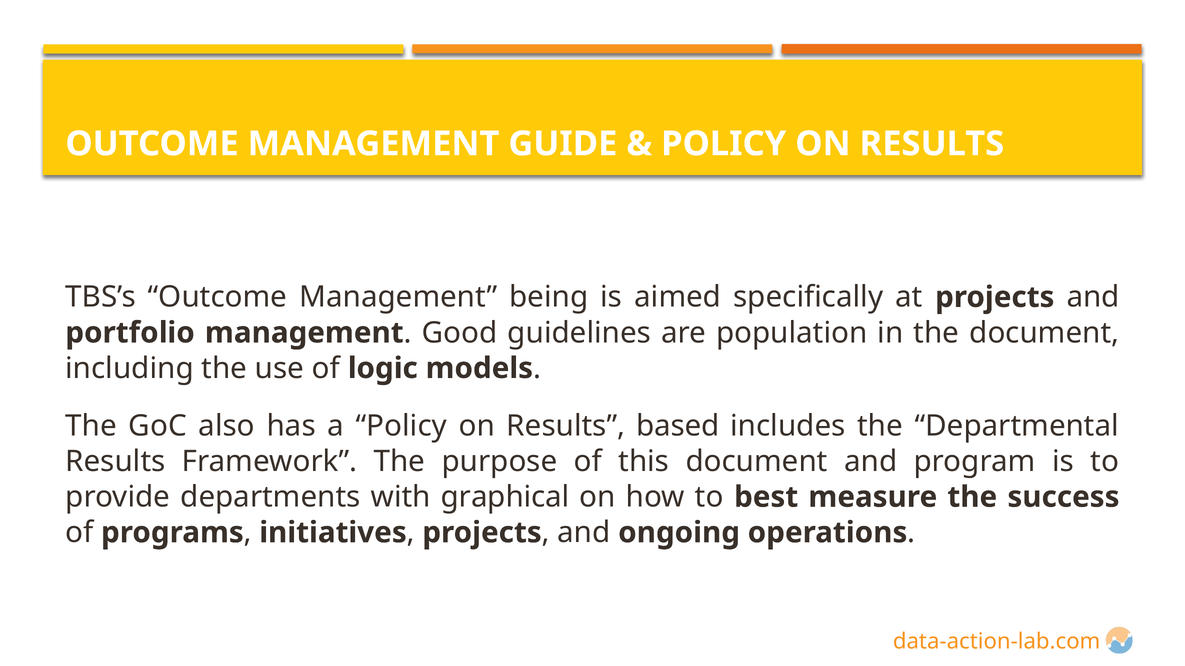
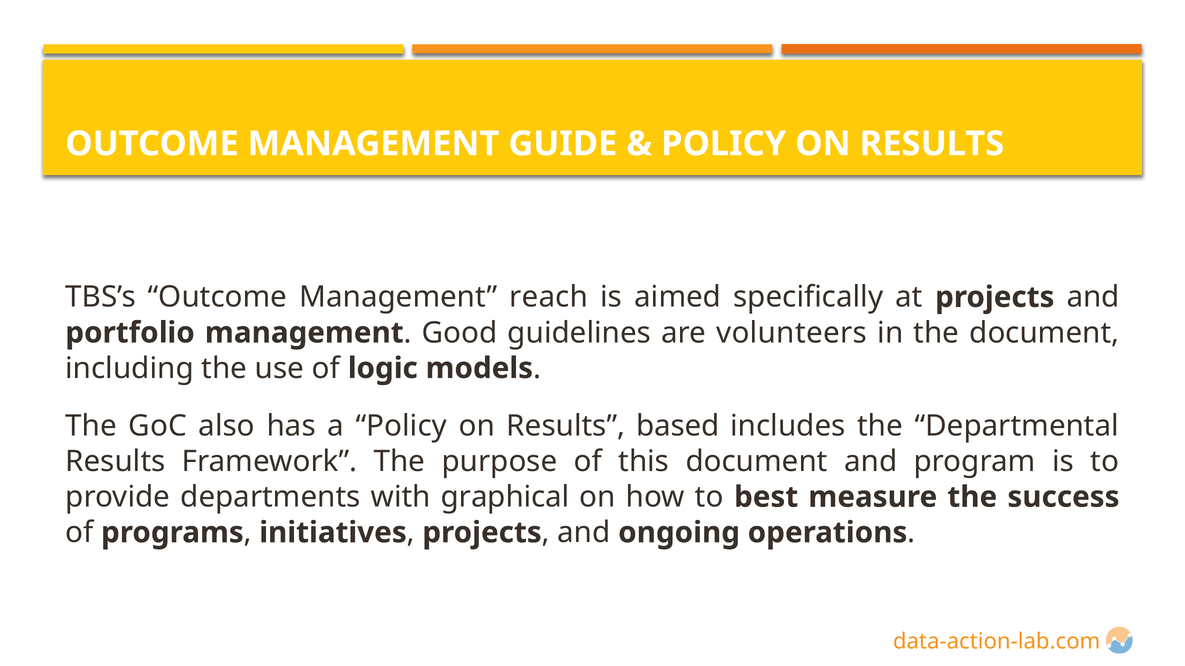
being: being -> reach (549, 297)
population: population -> volunteers (792, 333)
